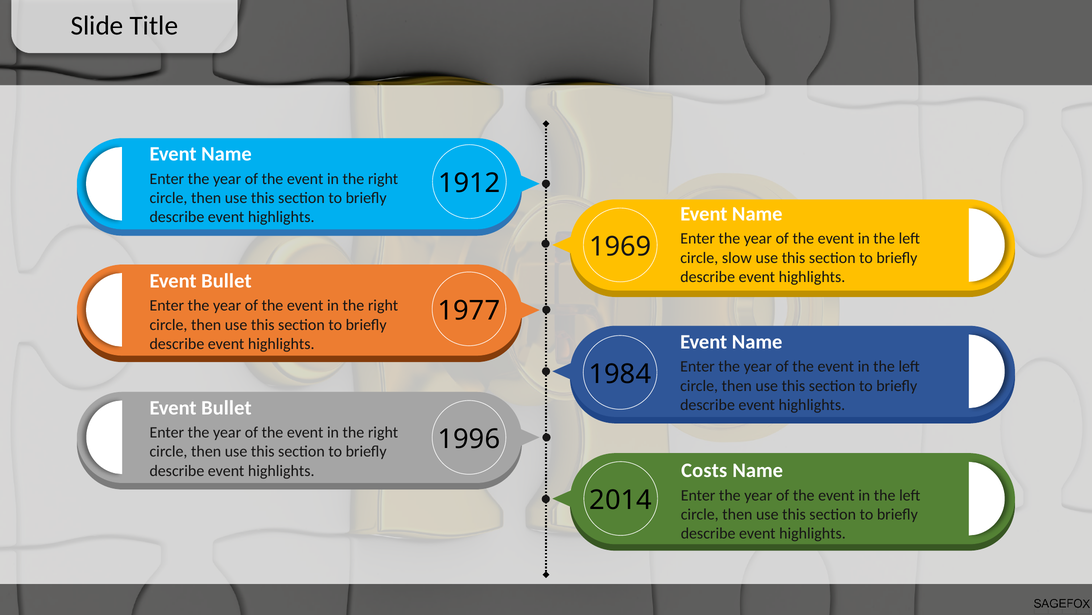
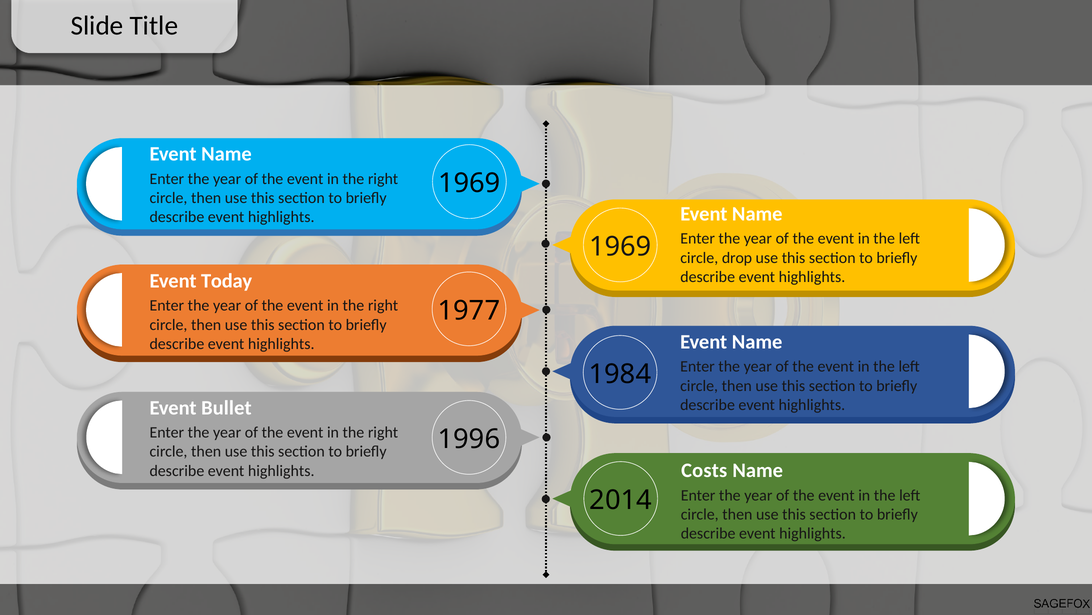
1912: 1912 -> 1969 (469, 183)
slow: slow -> drop (737, 258)
Bullet: Bullet -> Today (227, 281)
